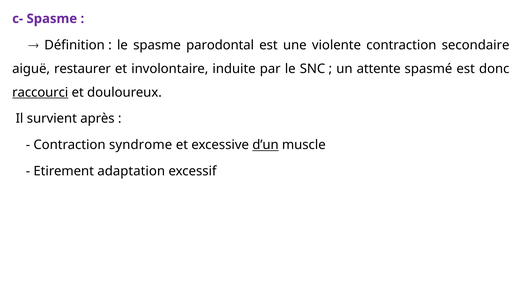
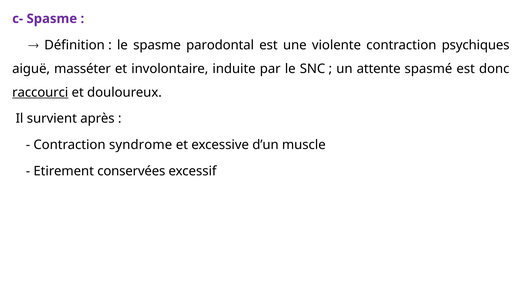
secondaire: secondaire -> psychiques (476, 45)
restaurer: restaurer -> masséter (83, 69)
d’un underline: present -> none (265, 145)
adaptation: adaptation -> conservées (131, 171)
